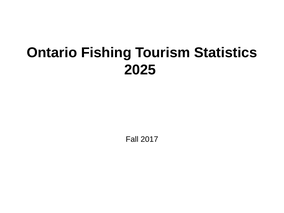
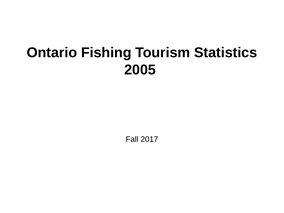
2025: 2025 -> 2005 (140, 70)
